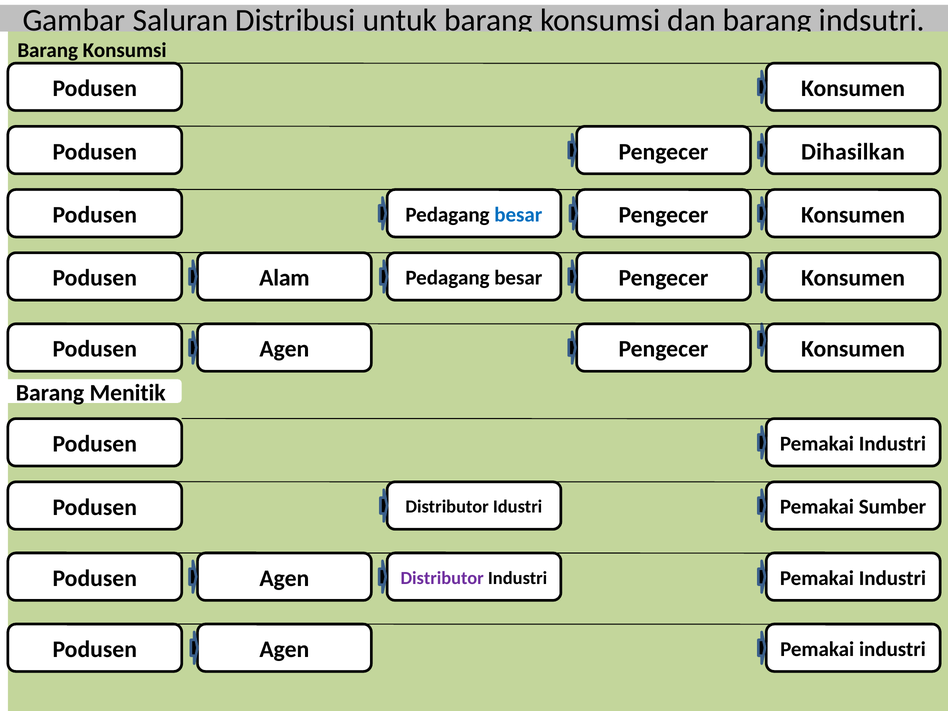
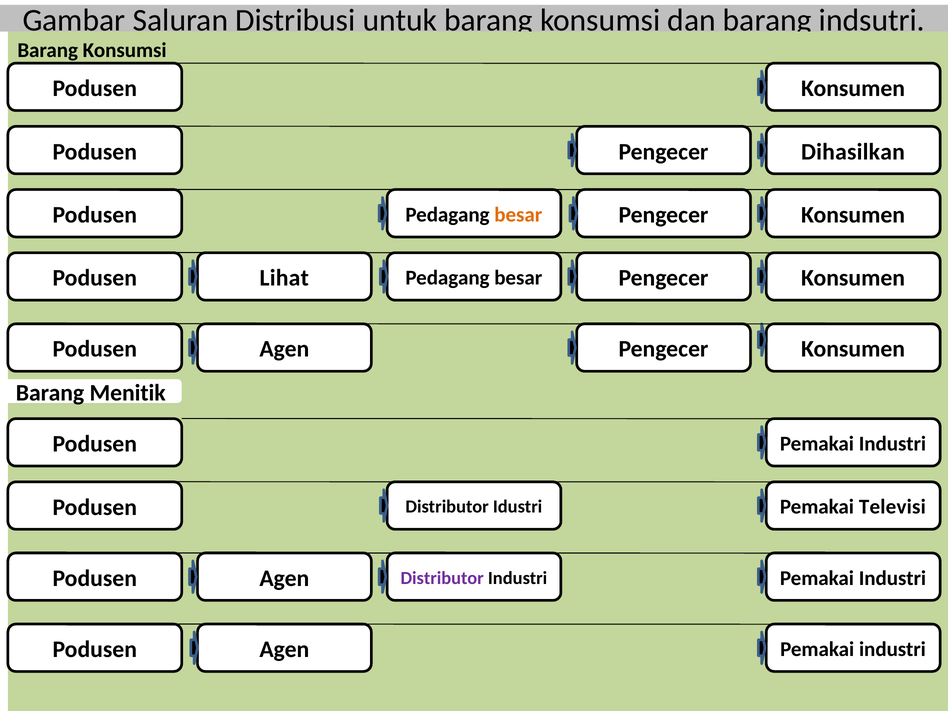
besar colour: blue -> orange (518, 215)
Alam: Alam -> Lihat (284, 278)
Sumber: Sumber -> Televisi (892, 507)
